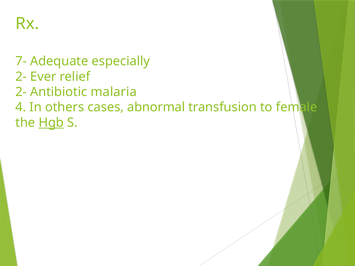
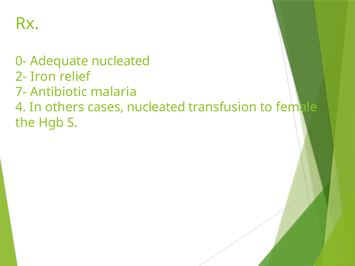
7-: 7- -> 0- (21, 61)
Adequate especially: especially -> nucleated (121, 61)
Ever: Ever -> Iron (43, 77)
2-: 2- -> 7- (21, 92)
cases abnormal: abnormal -> nucleated (156, 107)
Hgb underline: present -> none (51, 123)
